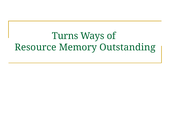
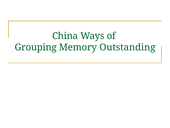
Turns: Turns -> China (65, 36)
Resource: Resource -> Grouping (36, 47)
